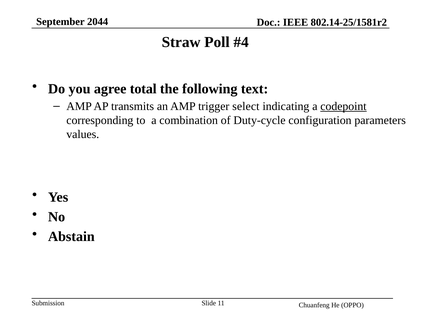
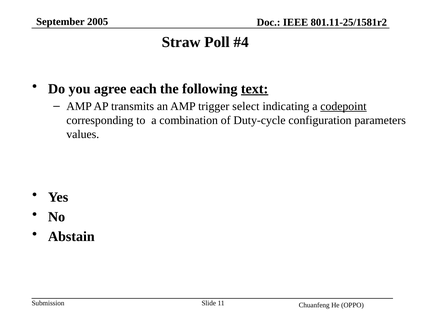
2044: 2044 -> 2005 (98, 22)
802.14-25/1581r2: 802.14-25/1581r2 -> 801.11-25/1581r2 (349, 22)
total: total -> each (143, 89)
text underline: none -> present (255, 89)
